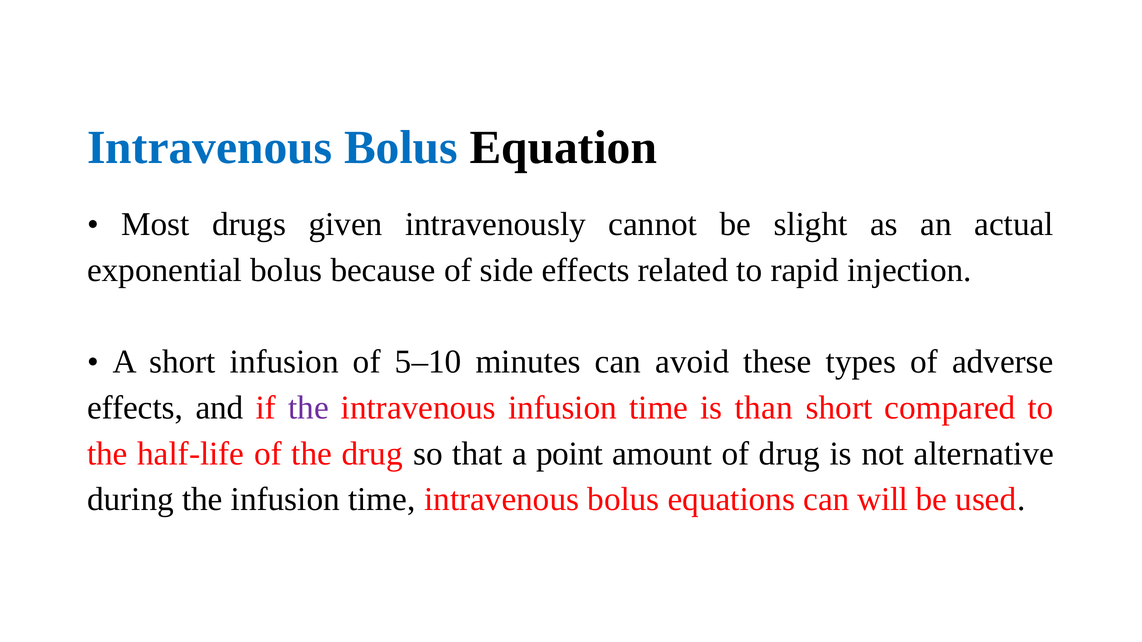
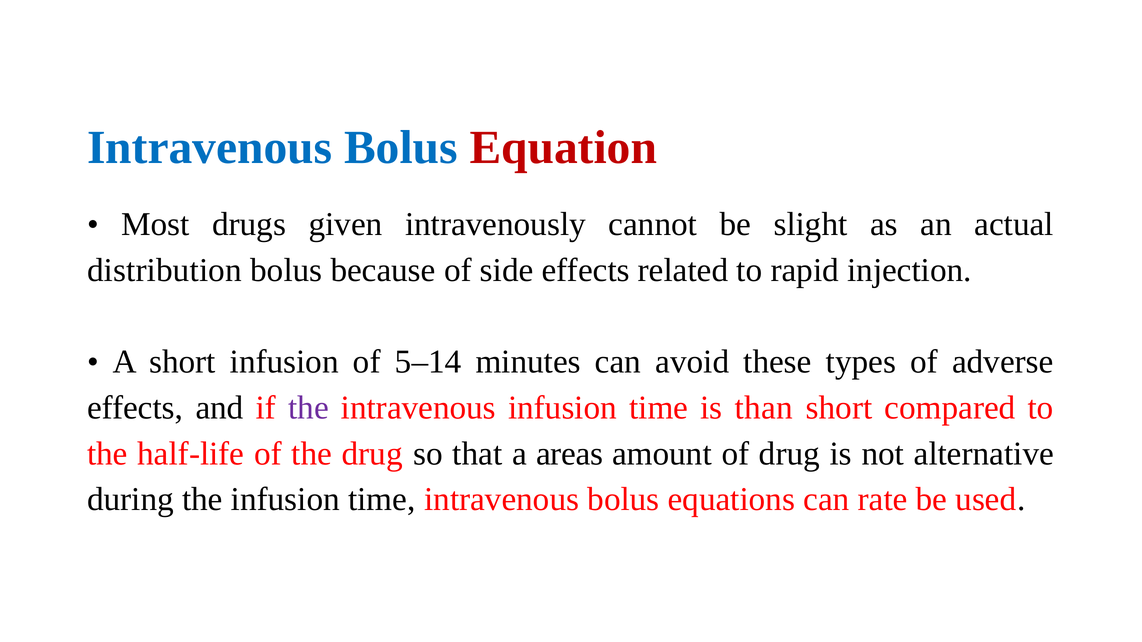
Equation colour: black -> red (563, 148)
exponential: exponential -> distribution (164, 270)
5–10: 5–10 -> 5–14 (428, 362)
point: point -> areas (570, 454)
will: will -> rate (883, 500)
